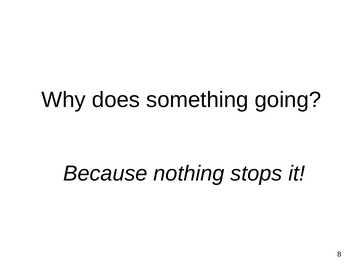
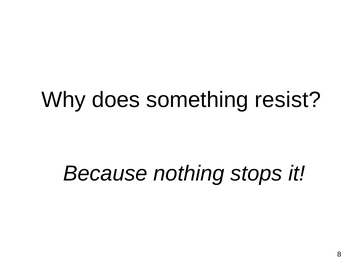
going: going -> resist (288, 100)
